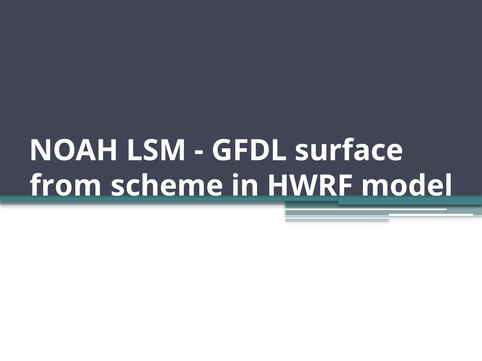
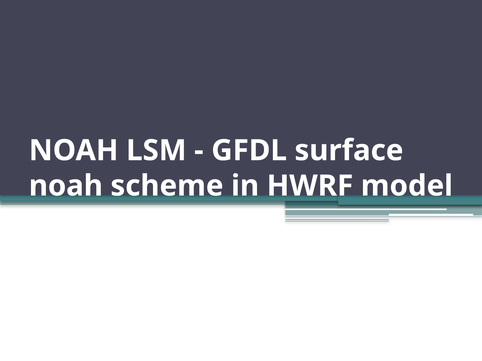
from: from -> noah (66, 186)
